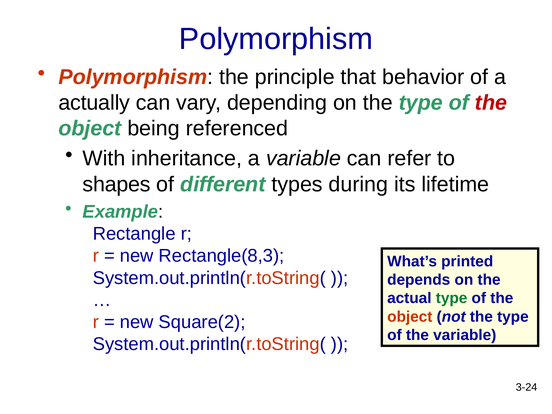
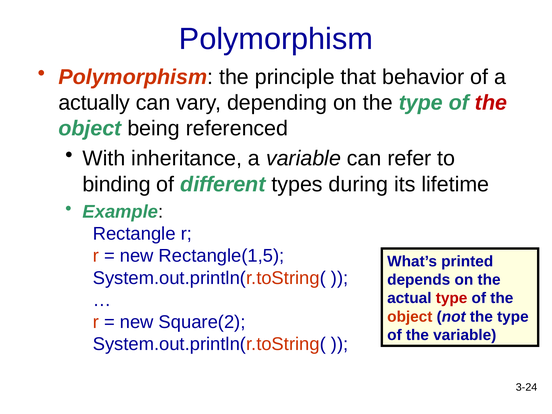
shapes: shapes -> binding (117, 184)
Rectangle(8,3: Rectangle(8,3 -> Rectangle(1,5 (222, 256)
type colour: green -> red (452, 298)
